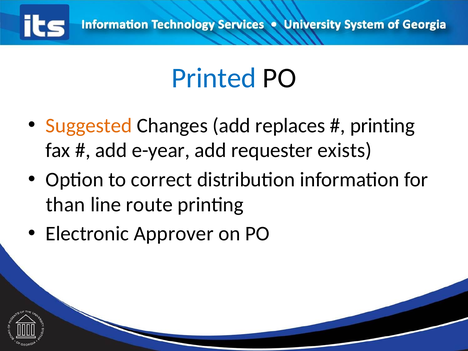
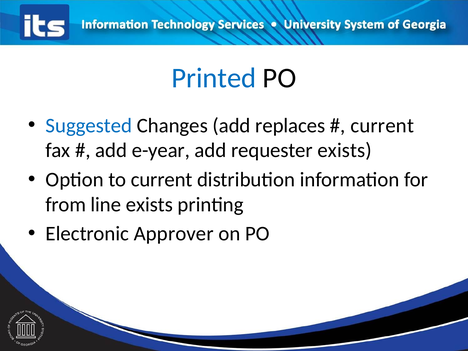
Suggested colour: orange -> blue (89, 125)
printing: printing -> current (382, 125)
to correct: correct -> current (162, 180)
than: than -> from (66, 205)
line route: route -> exists (149, 205)
